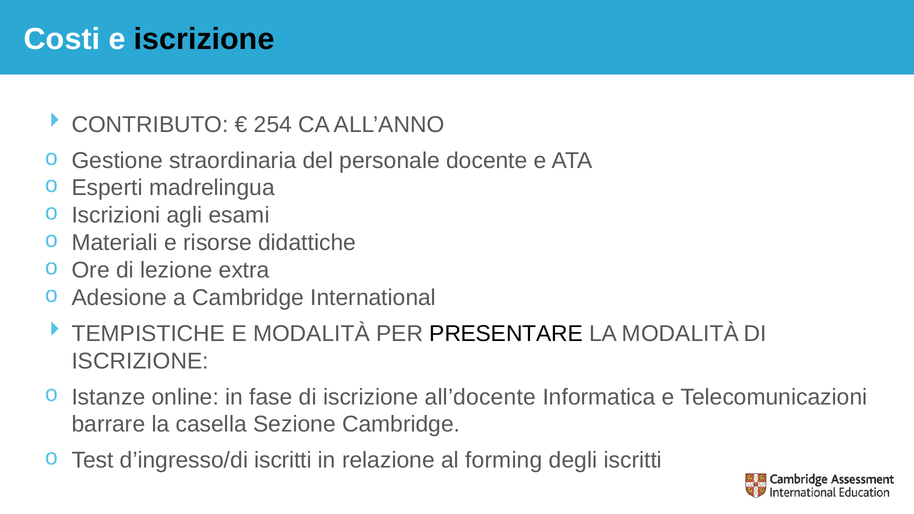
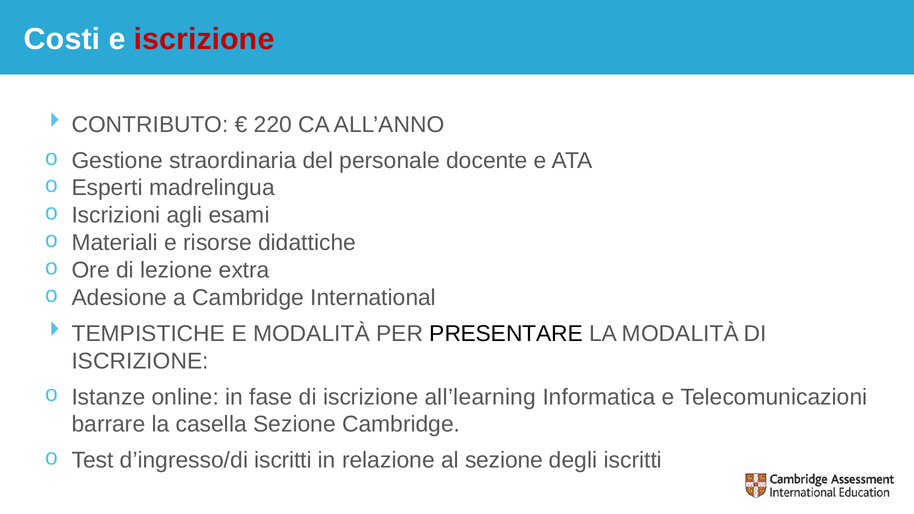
iscrizione colour: black -> red (204, 39)
254: 254 -> 220 (273, 125)
all’docente: all’docente -> all’learning (480, 397)
al forming: forming -> sezione (504, 461)
